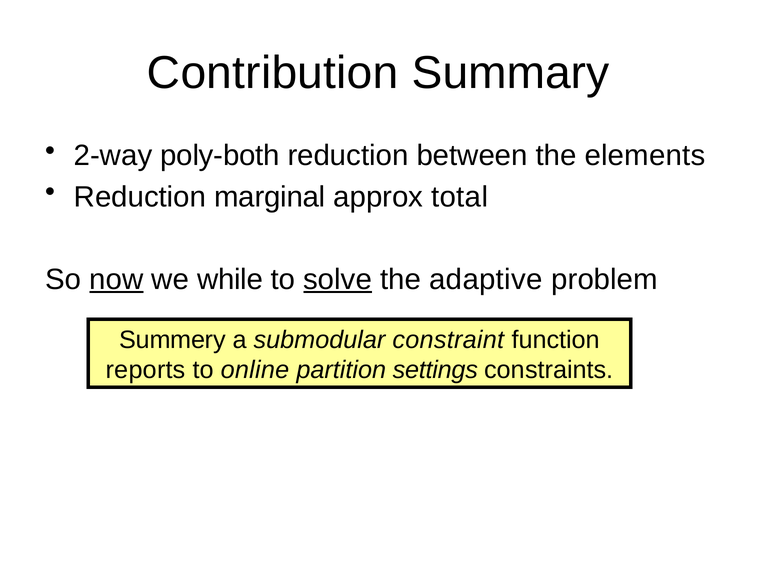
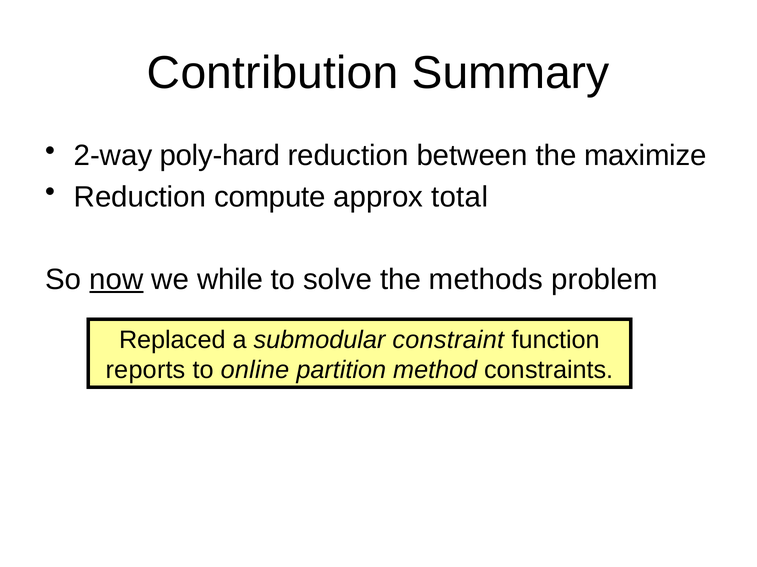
poly-both: poly-both -> poly-hard (220, 156)
elements: elements -> maximize (645, 156)
marginal: marginal -> compute (270, 197)
solve underline: present -> none (338, 280)
adaptive: adaptive -> methods (486, 280)
Summery: Summery -> Replaced (172, 340)
settings: settings -> method (435, 370)
